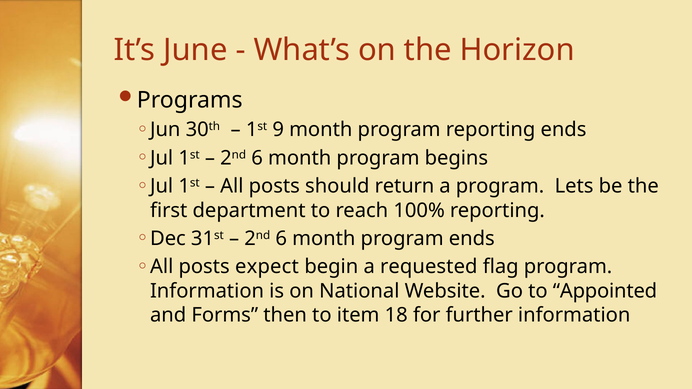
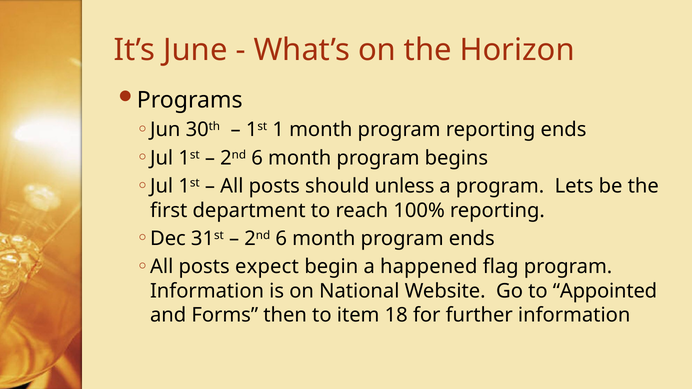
9: 9 -> 1 (278, 130)
return: return -> unless (404, 186)
requested: requested -> happened (429, 267)
